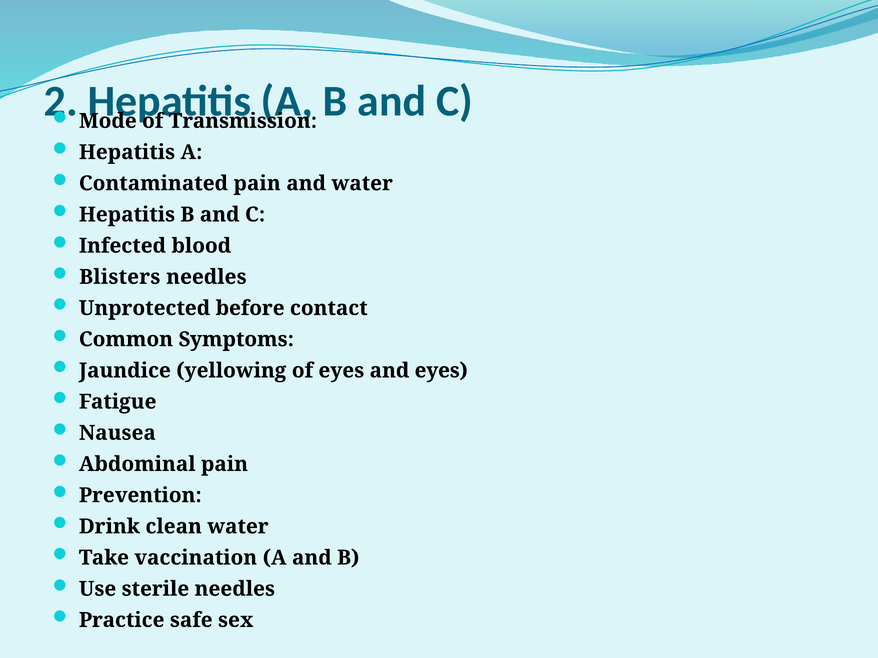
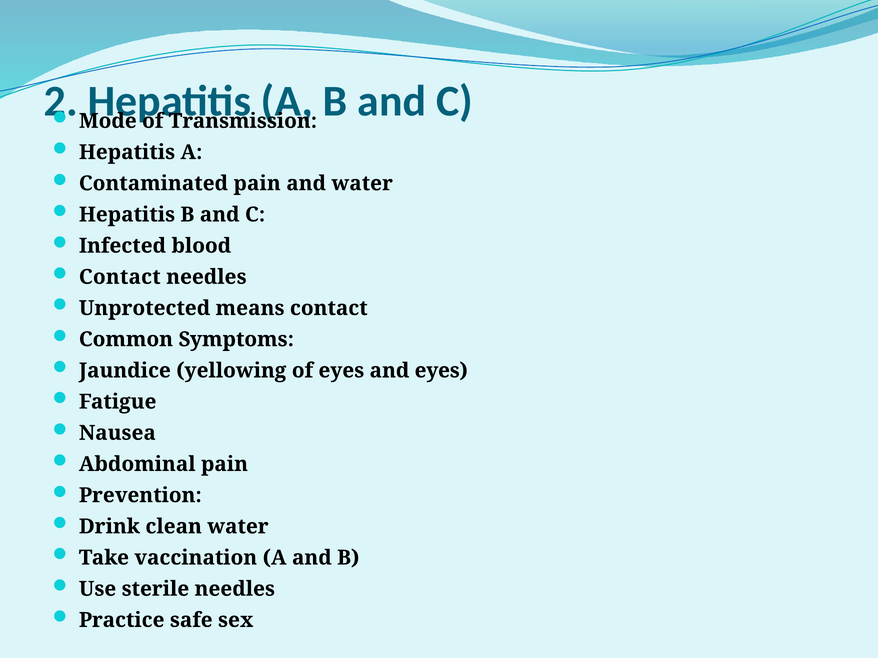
Blisters: Blisters -> Contact (120, 277)
before: before -> means (250, 308)
